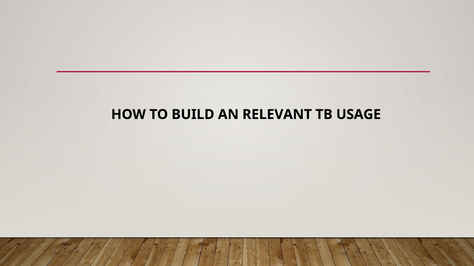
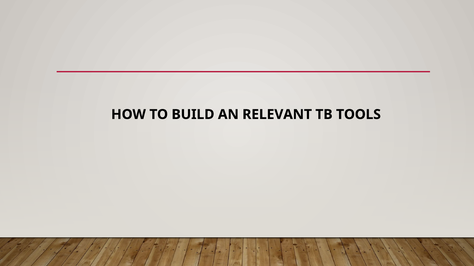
USAGE: USAGE -> TOOLS (358, 115)
